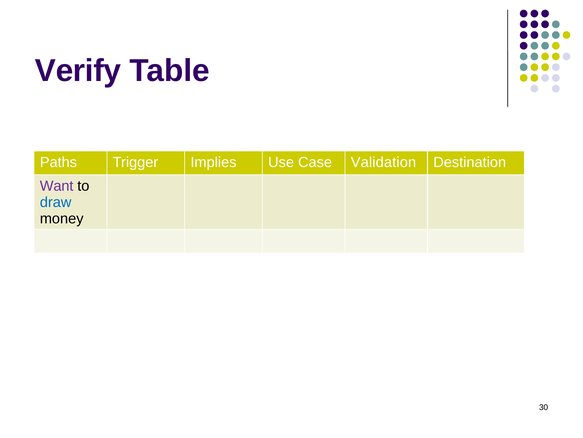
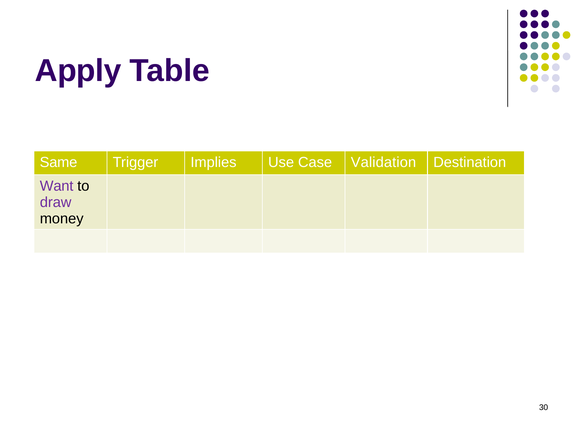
Verify: Verify -> Apply (78, 71)
Paths: Paths -> Same (59, 162)
draw colour: blue -> purple (56, 202)
